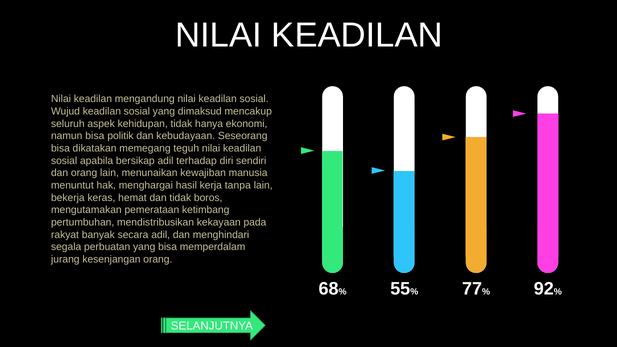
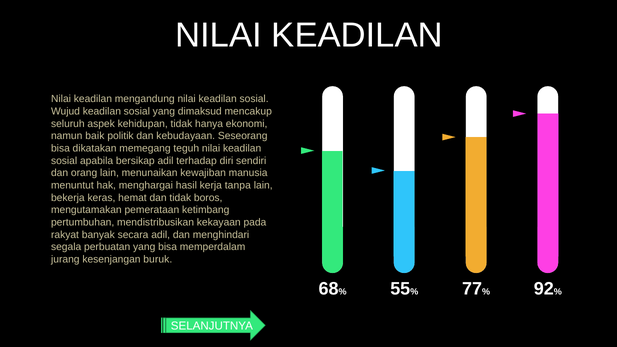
namun bisa: bisa -> baik (95, 136)
kesenjangan orang: orang -> buruk (158, 259)
